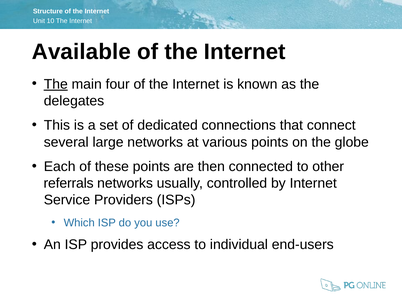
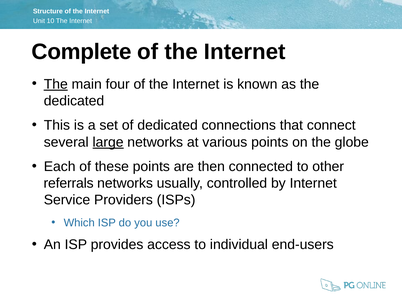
Available: Available -> Complete (82, 52)
delegates: delegates -> dedicated (74, 101)
large underline: none -> present (108, 142)
